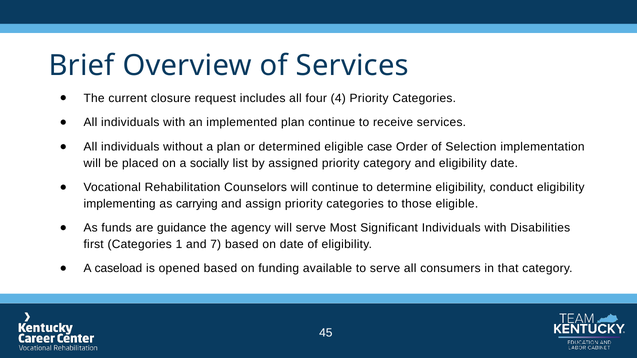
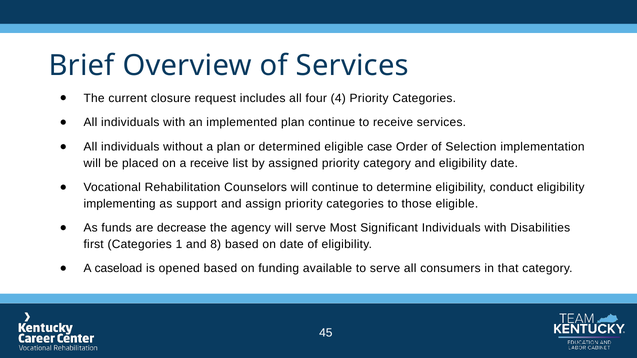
a socially: socially -> receive (209, 163)
carrying: carrying -> support (197, 204)
guidance: guidance -> decrease (182, 228)
7: 7 -> 8 (216, 244)
